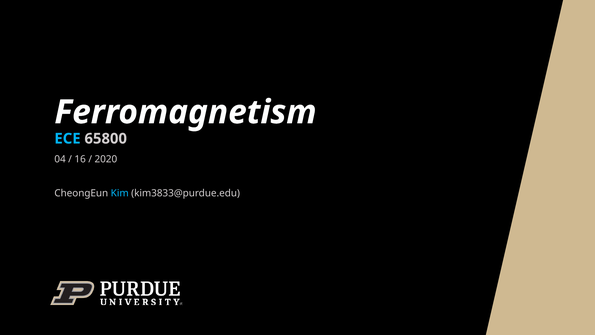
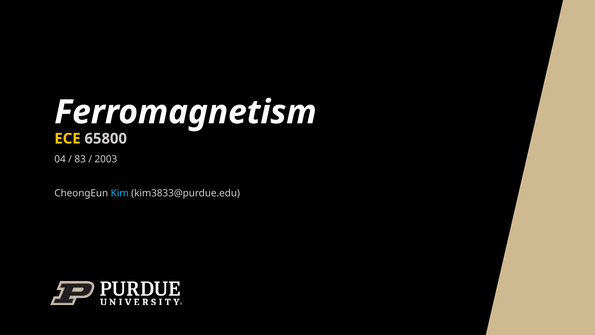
ECE colour: light blue -> yellow (67, 139)
16: 16 -> 83 (80, 159)
2020: 2020 -> 2003 (106, 159)
